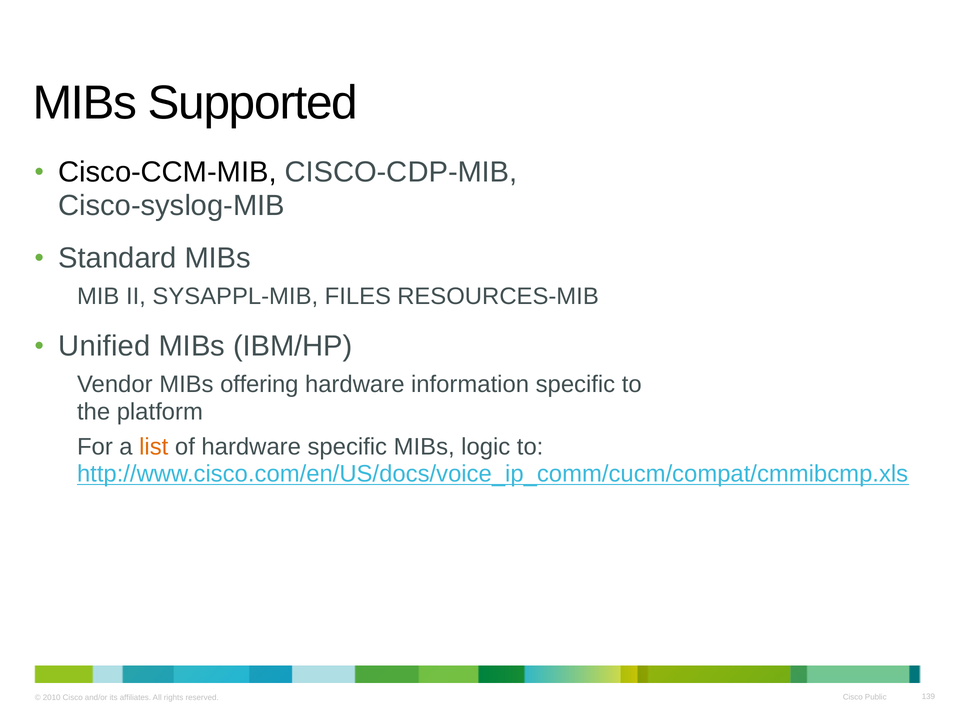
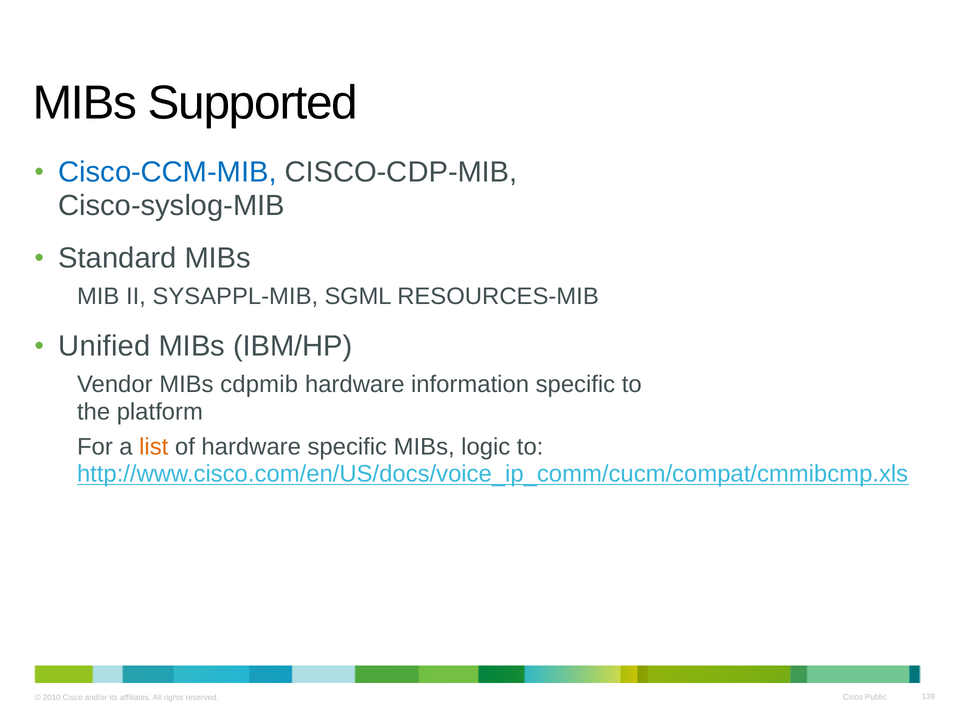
Cisco-CCM-MIB colour: black -> blue (168, 172)
FILES: FILES -> SGML (358, 297)
offering: offering -> cdpmib (259, 385)
